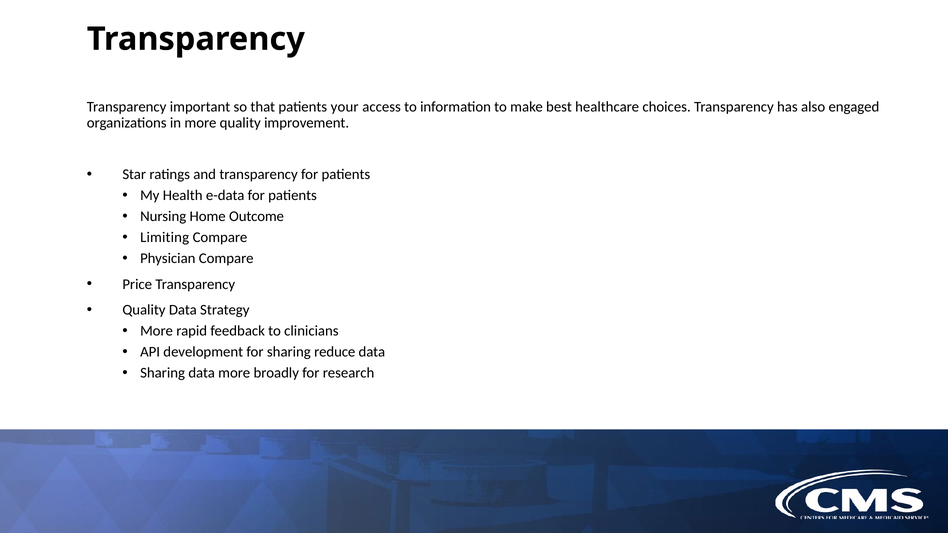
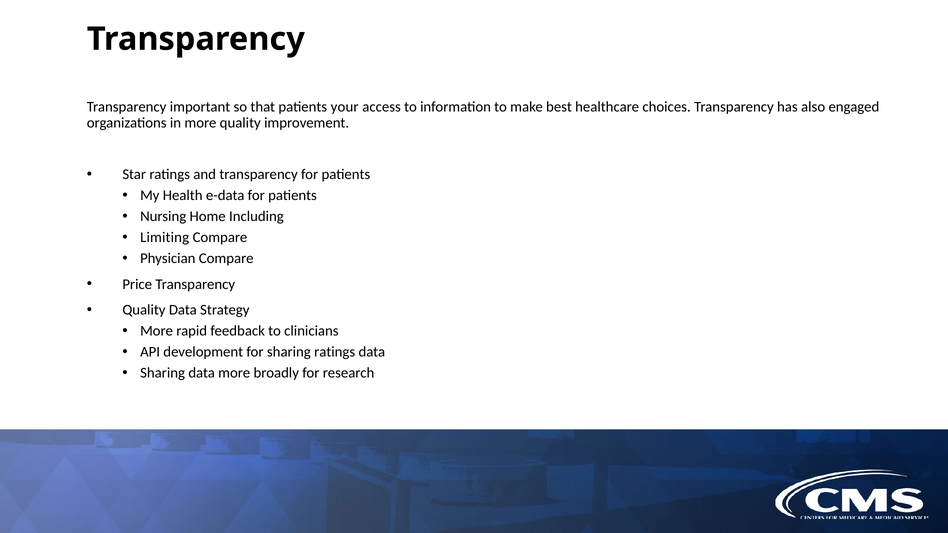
Outcome: Outcome -> Including (256, 217)
sharing reduce: reduce -> ratings (335, 352)
